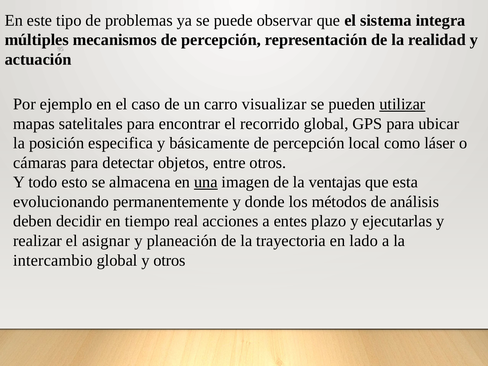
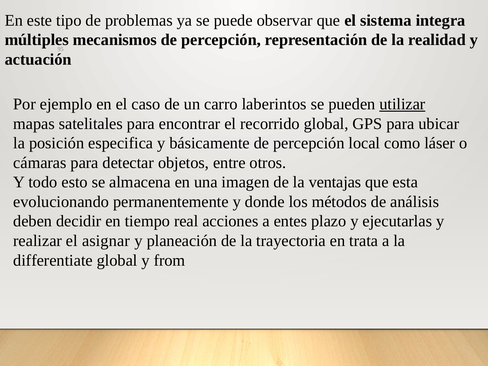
visualizar: visualizar -> laberintos (274, 104)
una underline: present -> none (206, 182)
lado: lado -> trata (364, 241)
intercambio: intercambio -> differentiate (53, 260)
y otros: otros -> from (169, 260)
